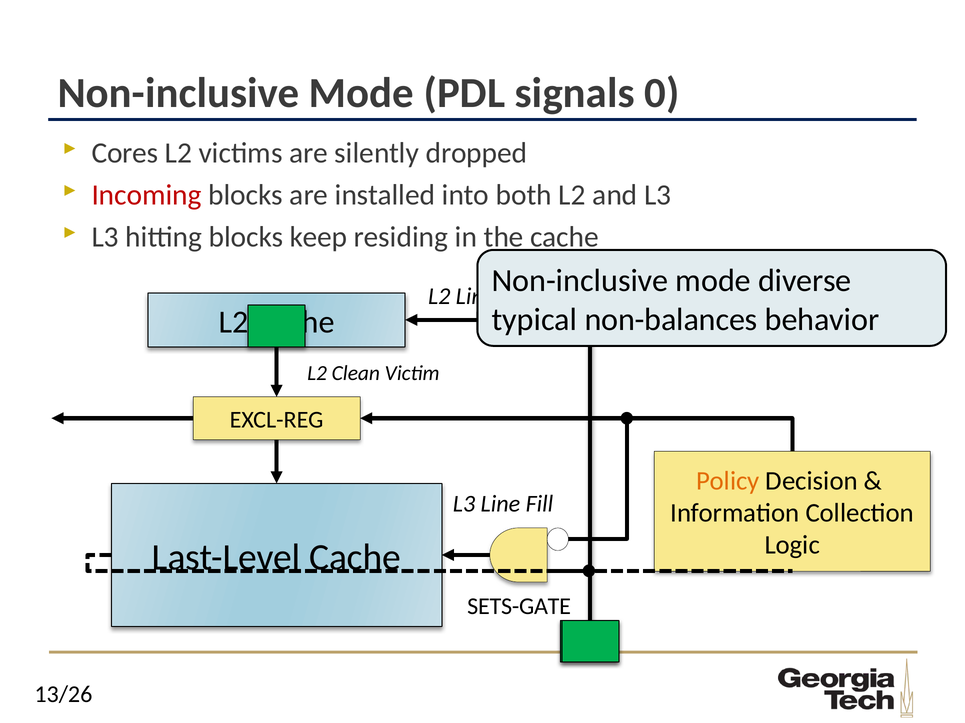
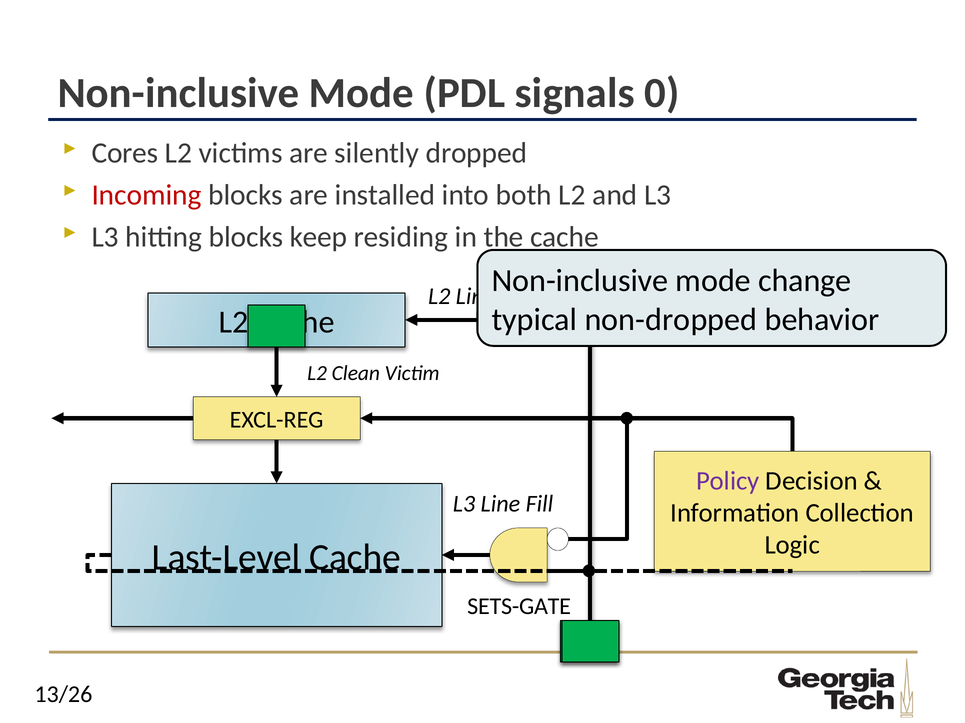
diverse: diverse -> change (805, 281)
non-balances: non-balances -> non-dropped (671, 320)
Policy colour: orange -> purple (728, 481)
